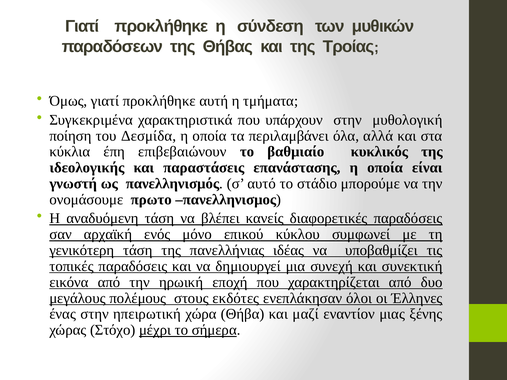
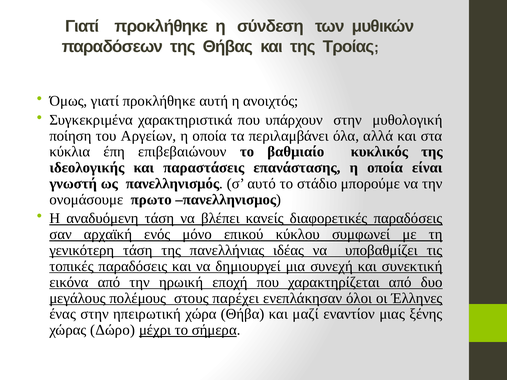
τμήματα: τμήματα -> ανοιχτός (271, 101)
Δεσμίδα: Δεσμίδα -> Αργείων (149, 136)
εκδότες: εκδότες -> παρέχει (236, 298)
Στόχο: Στόχο -> Δώρο (113, 330)
